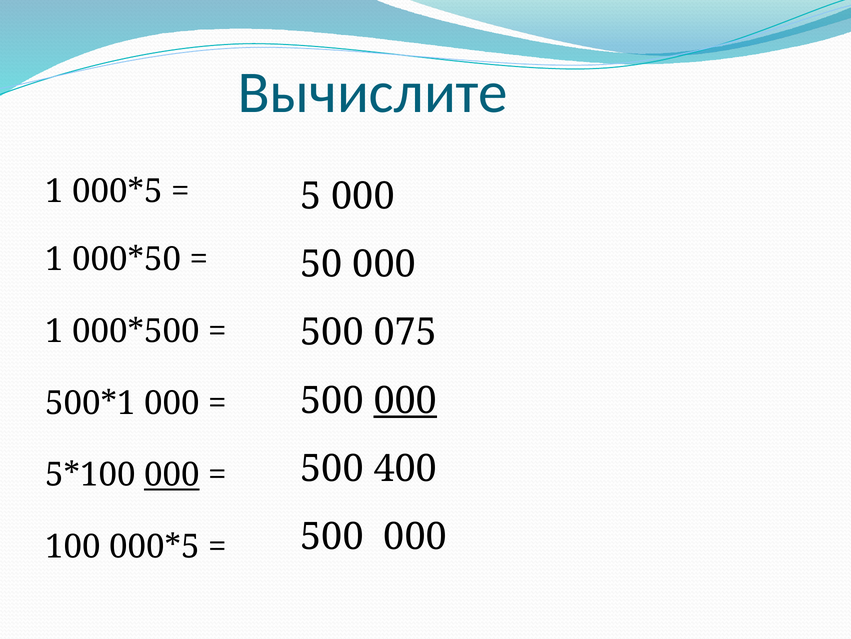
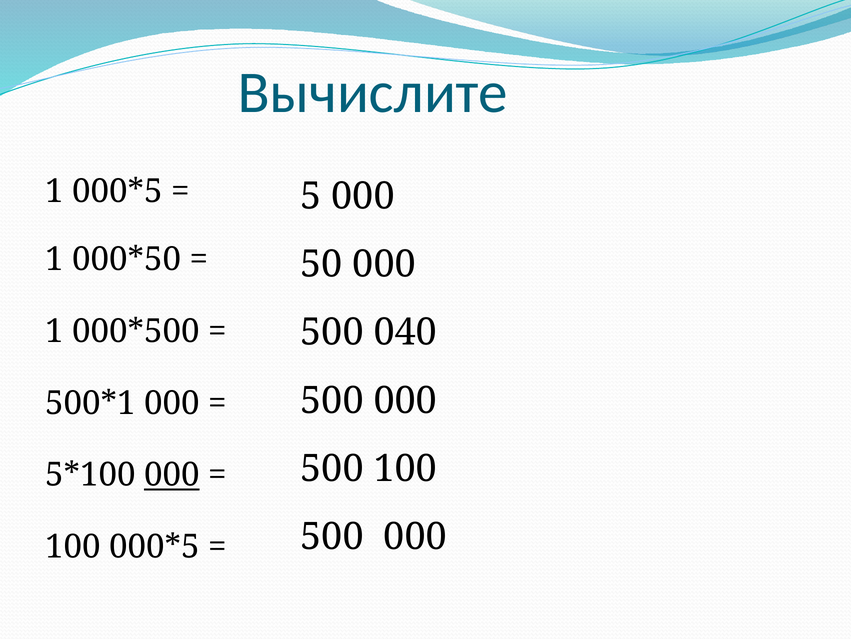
075: 075 -> 040 (405, 332)
000 underline: present -> none (405, 400)
500 400: 400 -> 100 (405, 468)
